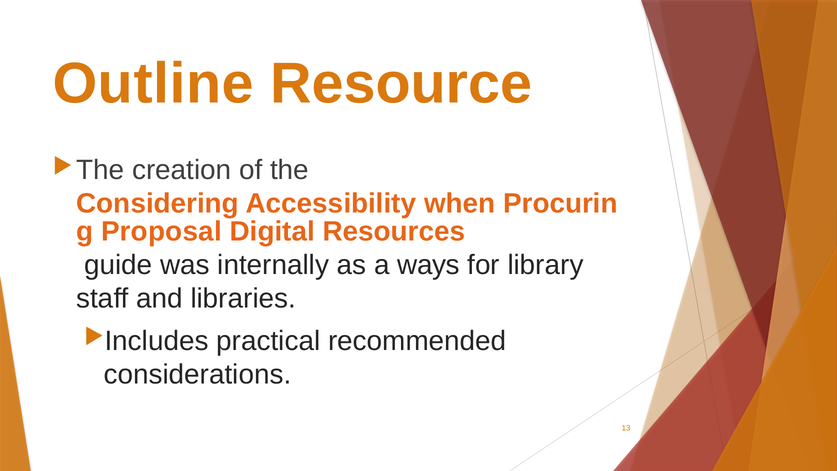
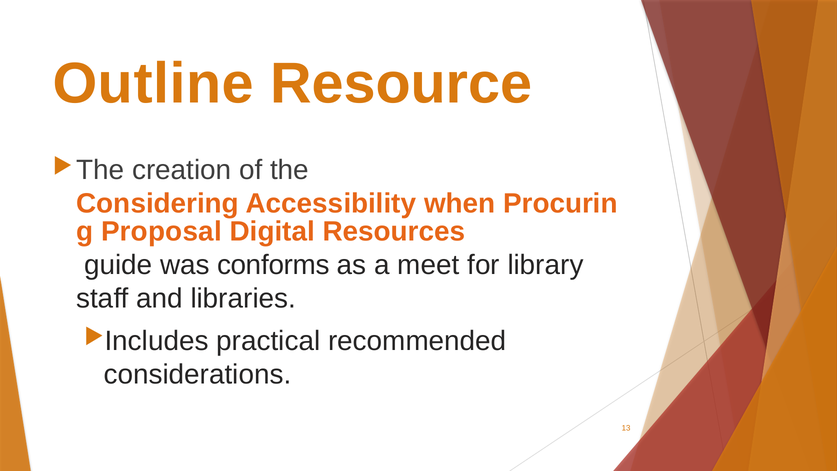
internally: internally -> conforms (273, 265)
ways: ways -> meet (428, 265)
